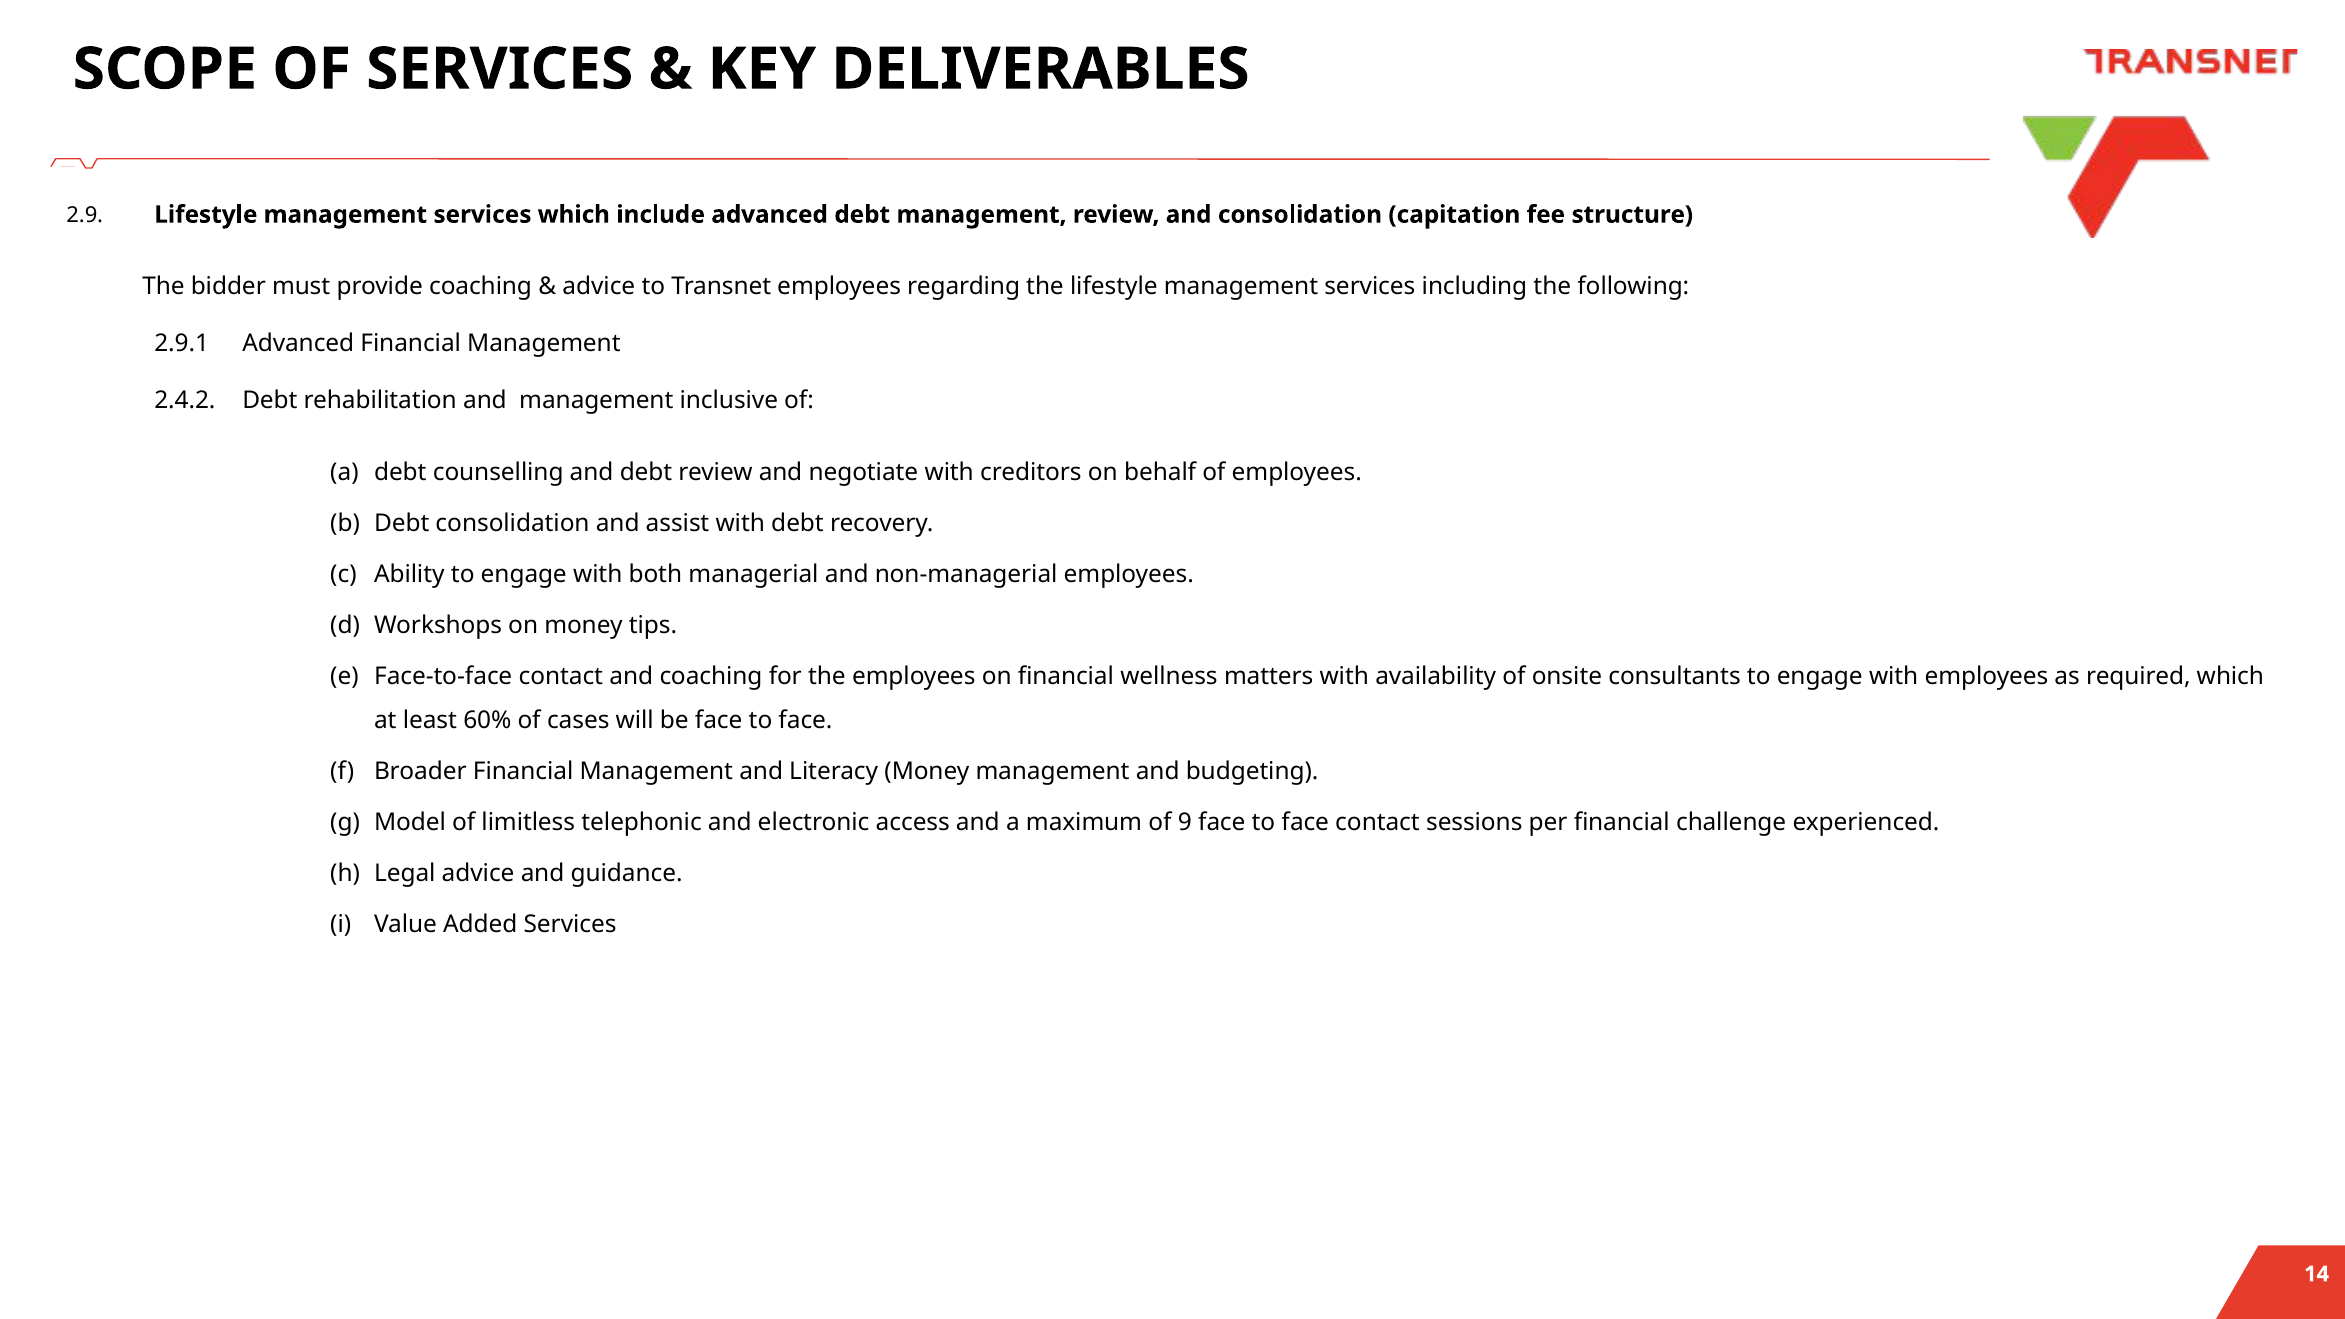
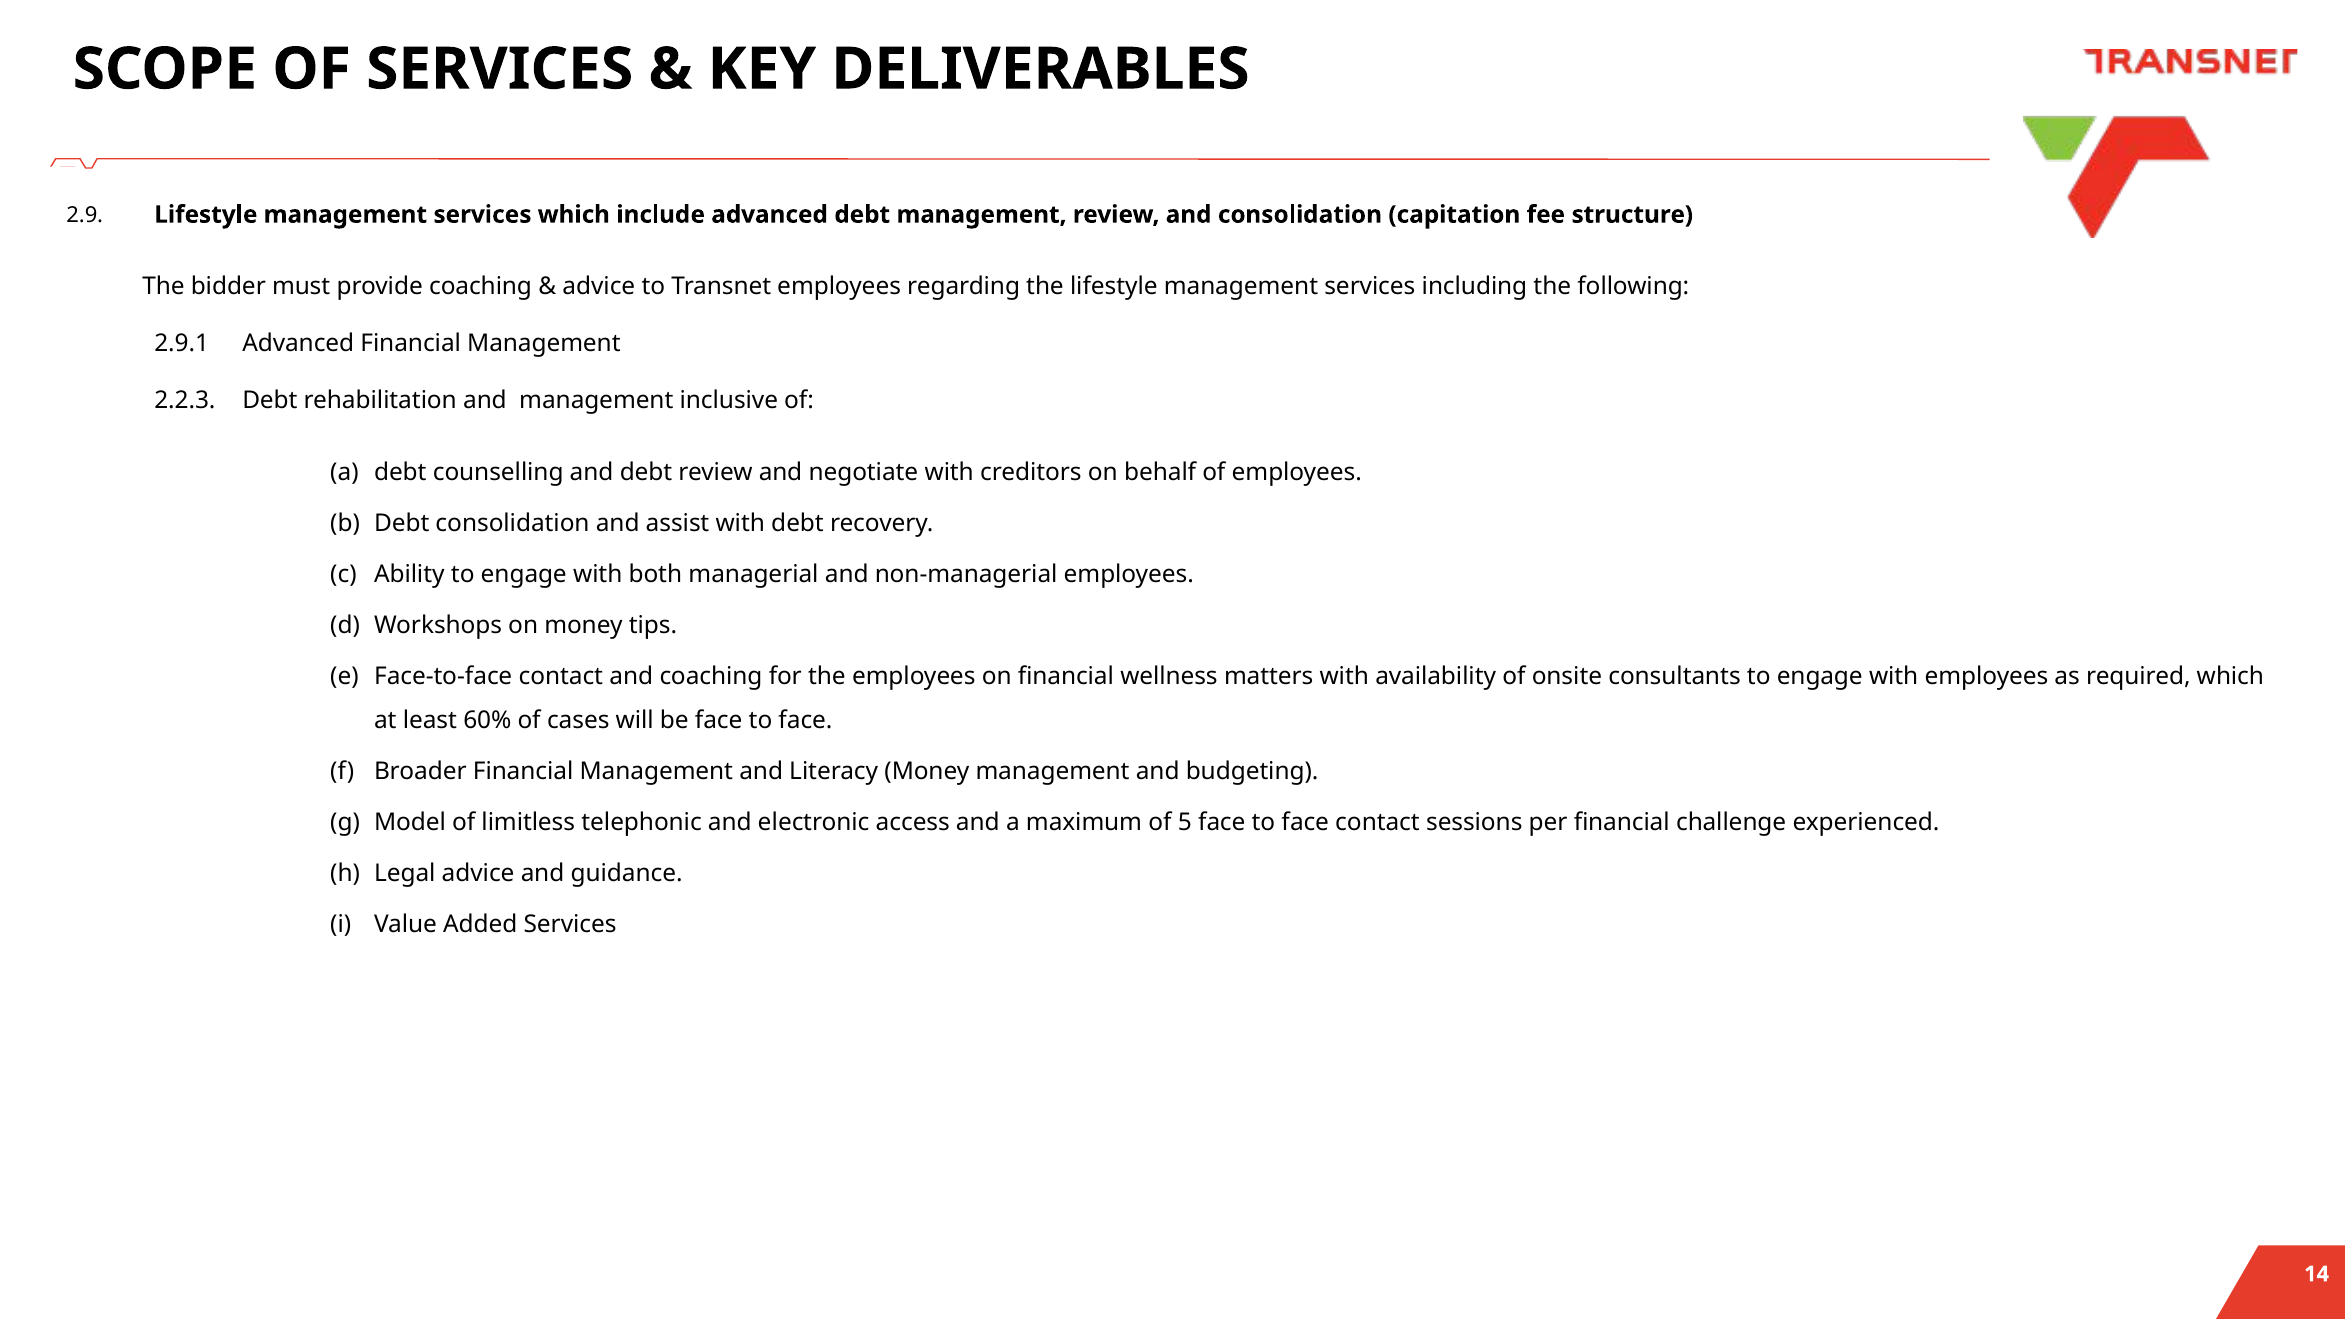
2.4.2: 2.4.2 -> 2.2.3 (185, 401)
9: 9 -> 5 (1185, 822)
